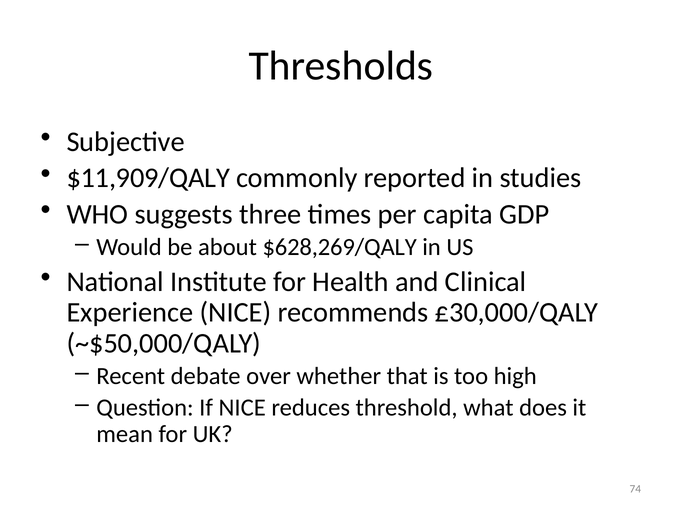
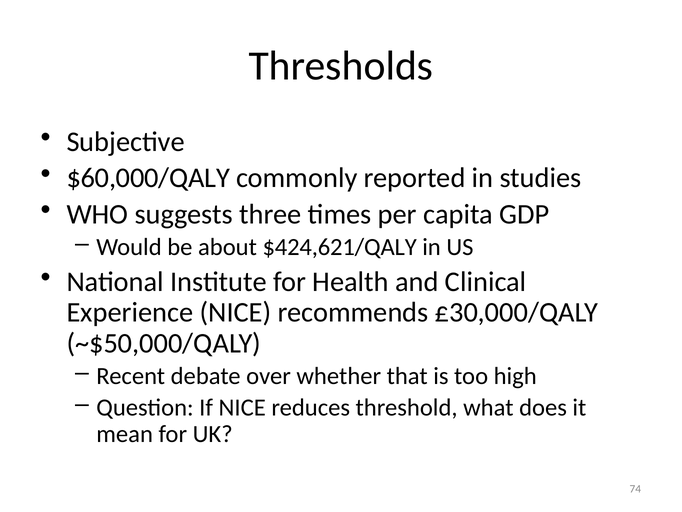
$11,909/QALY: $11,909/QALY -> $60,000/QALY (148, 178)
$628,269/QALY: $628,269/QALY -> $424,621/QALY (340, 247)
